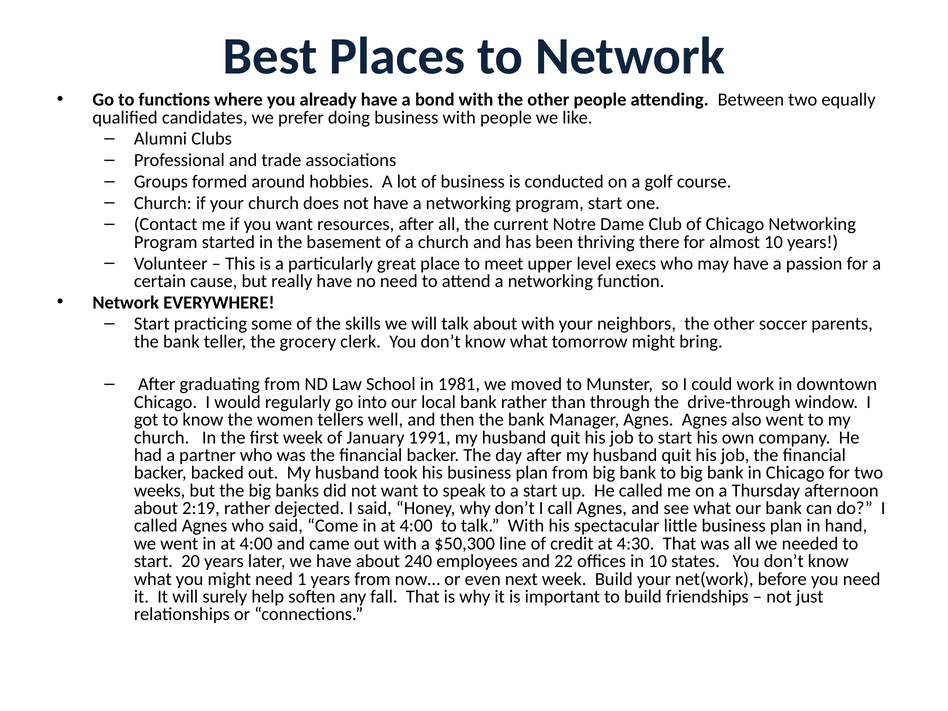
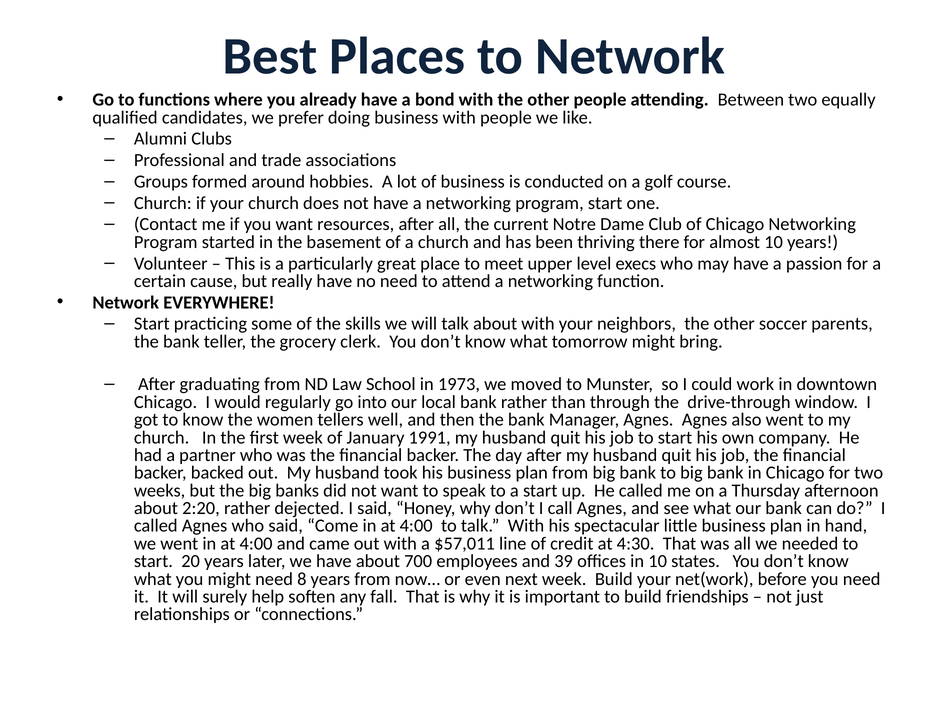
1981: 1981 -> 1973 (459, 384)
2:19: 2:19 -> 2:20 (201, 508)
$50,300: $50,300 -> $57,011 (465, 544)
240: 240 -> 700 (418, 561)
22: 22 -> 39 (564, 561)
1: 1 -> 8 (302, 579)
